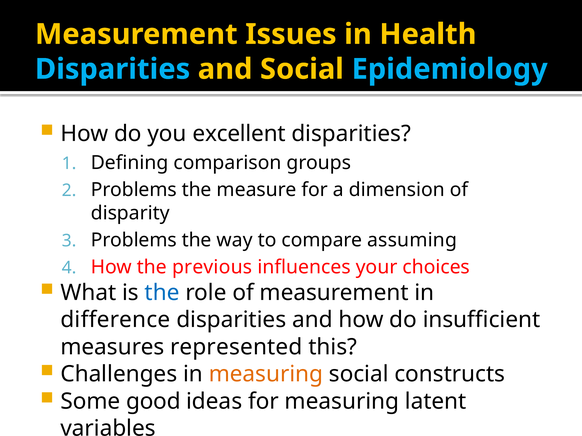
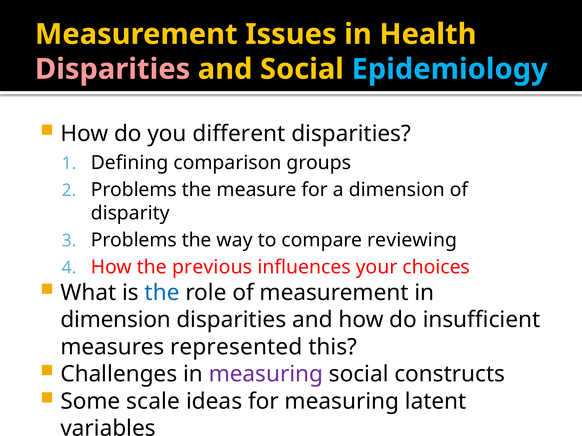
Disparities colour: light blue -> pink (113, 69)
excellent: excellent -> different (239, 134)
assuming: assuming -> reviewing (412, 240)
difference: difference -> dimension (116, 320)
measuring colour: orange -> purple (266, 375)
good: good -> scale (153, 402)
